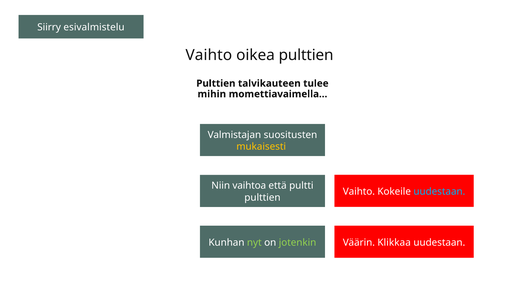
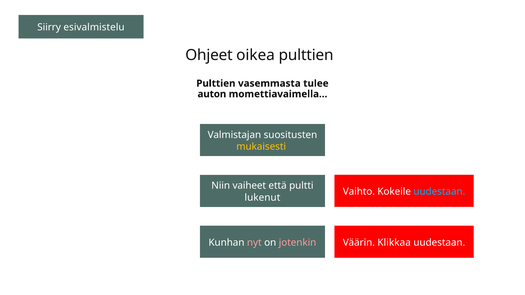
Vaihto: Vaihto -> Ohjeet (209, 55)
talvikauteen: talvikauteen -> vasemmasta (269, 83)
mihin: mihin -> auton (212, 94)
vaihtoa: vaihtoa -> vaiheet (249, 186)
pulttien: pulttien -> lukenut (262, 198)
nyt colour: light green -> pink (254, 243)
jotenkin colour: light green -> pink (298, 243)
